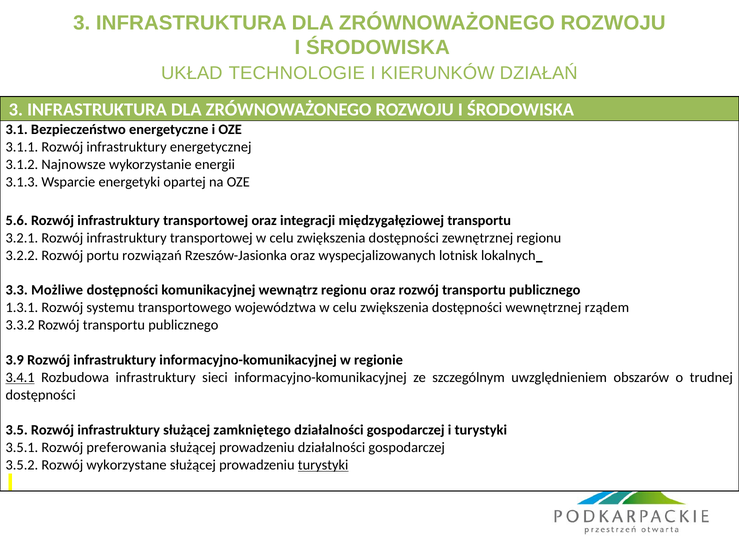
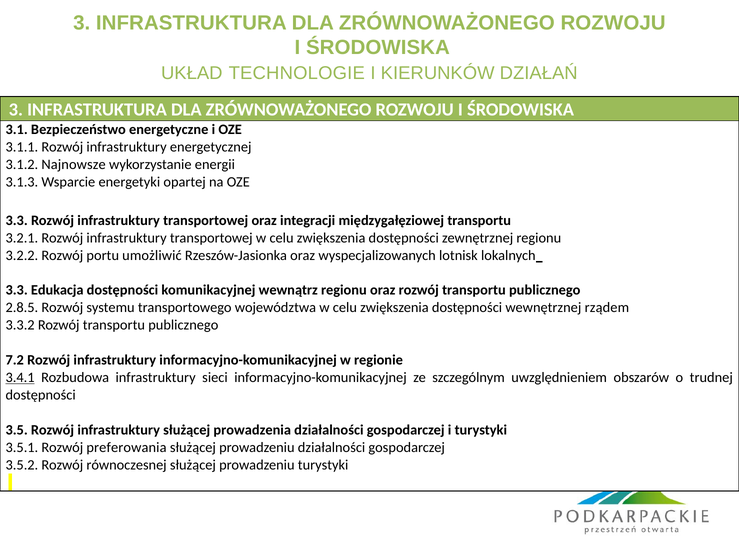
5.6: 5.6 -> 3.3 (17, 220)
rozwiązań: rozwiązań -> umożliwić (152, 255)
Możliwe: Możliwe -> Edukacja (57, 290)
1.3.1: 1.3.1 -> 2.8.5 (22, 308)
3.9: 3.9 -> 7.2 (15, 360)
zamkniętego: zamkniętego -> prowadzenia (252, 430)
wykorzystane: wykorzystane -> równoczesnej (127, 465)
turystyki underline: present -> none (323, 465)
